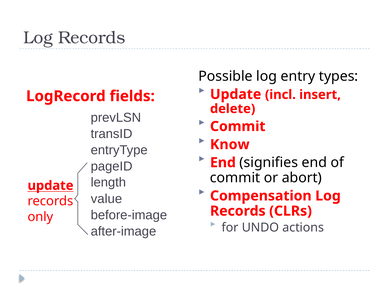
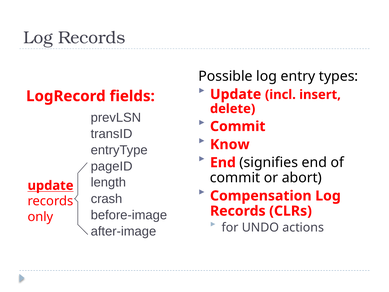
value: value -> crash (107, 199)
